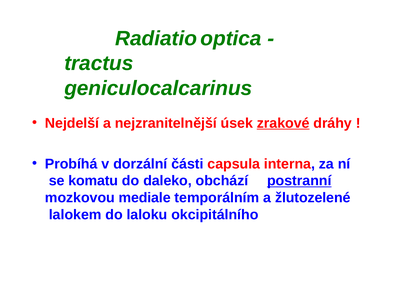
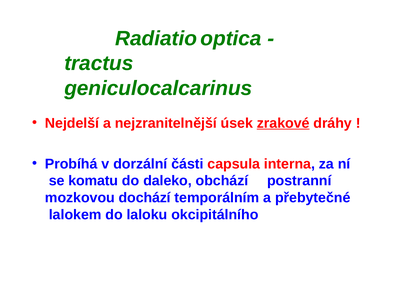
postranní underline: present -> none (299, 181)
mediale: mediale -> dochází (145, 198)
žlutozelené: žlutozelené -> přebytečné (313, 198)
